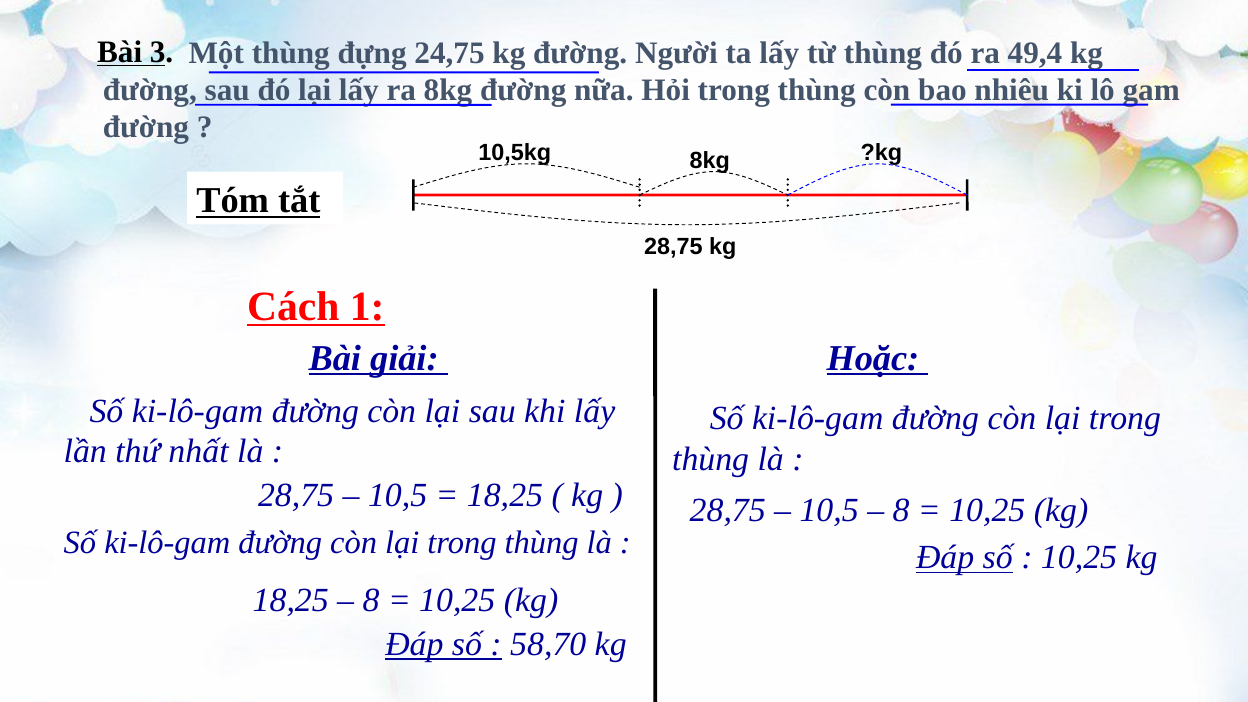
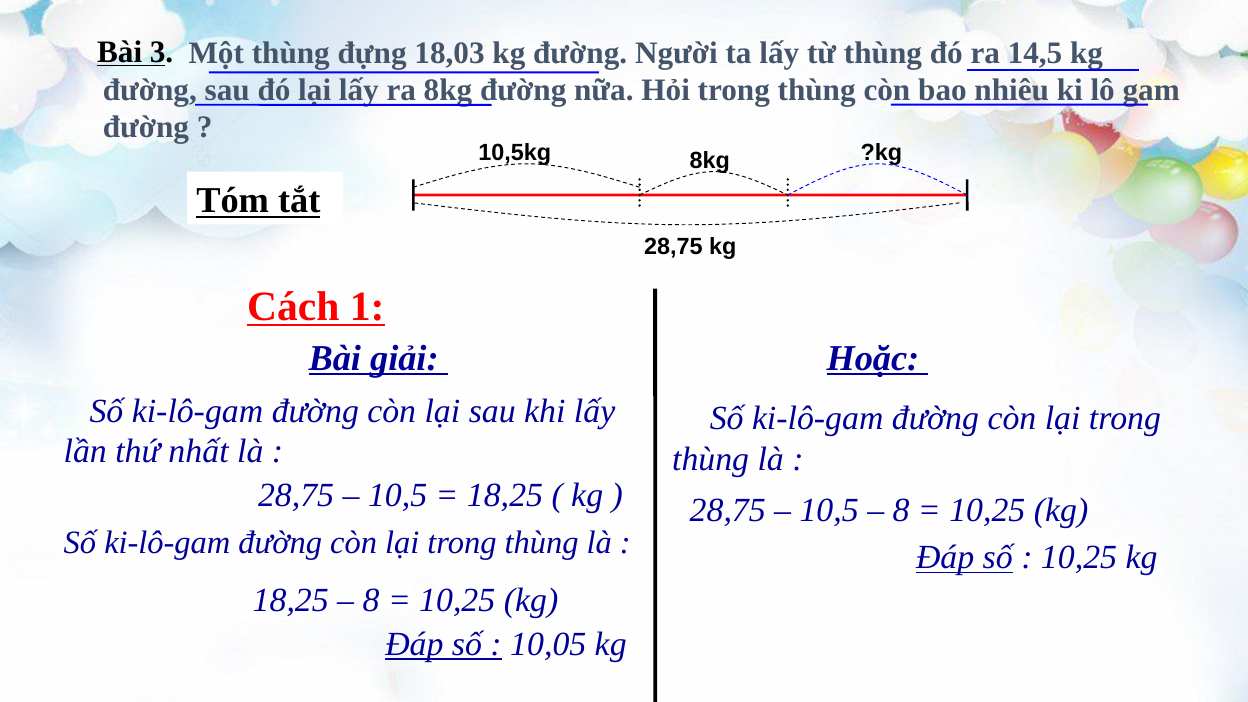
24,75: 24,75 -> 18,03 (450, 53)
49,4: 49,4 -> 14,5 (1035, 53)
58,70: 58,70 -> 10,05 (548, 644)
